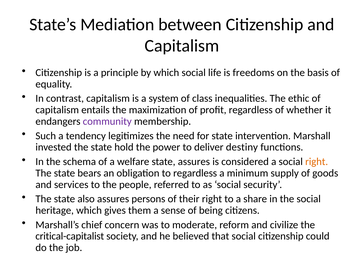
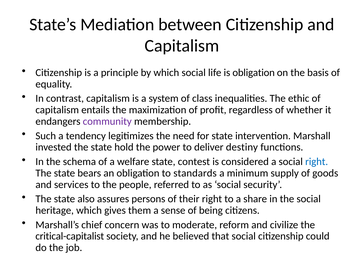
is freedoms: freedoms -> obligation (254, 73)
state assures: assures -> contest (194, 162)
right colour: orange -> blue (317, 162)
to regardless: regardless -> standards (195, 173)
